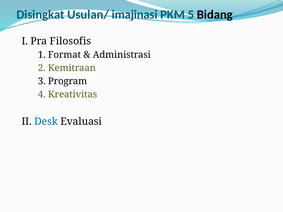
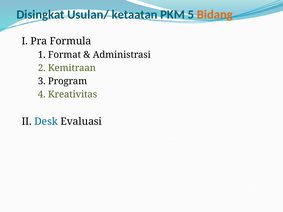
imajinasi: imajinasi -> ketaatan (135, 15)
Bidang colour: black -> orange (215, 15)
Filosofis: Filosofis -> Formula (70, 41)
